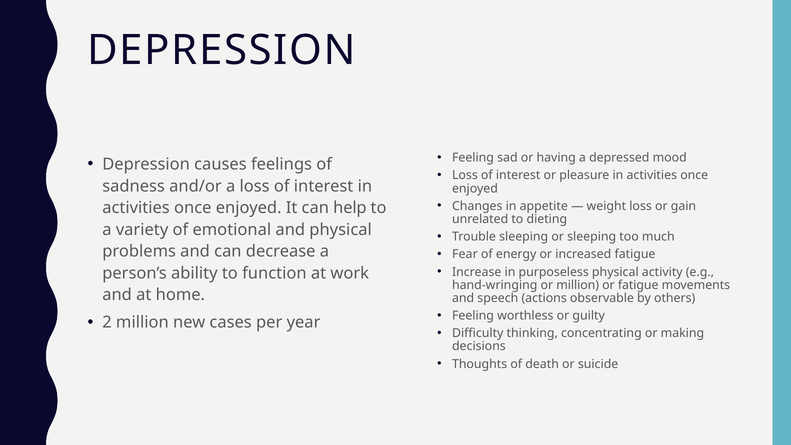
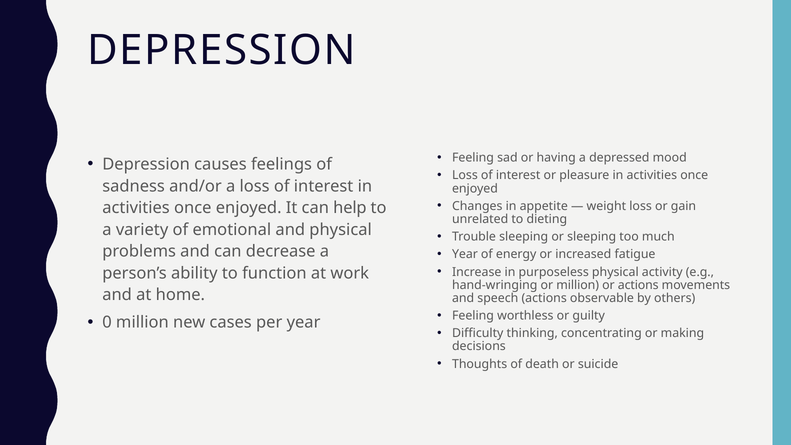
Fear: Fear -> Year (465, 254)
or fatigue: fatigue -> actions (638, 285)
2: 2 -> 0 (107, 322)
